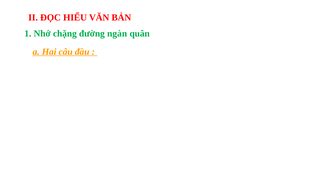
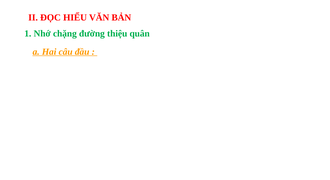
ngàn: ngàn -> thiệu (117, 33)
